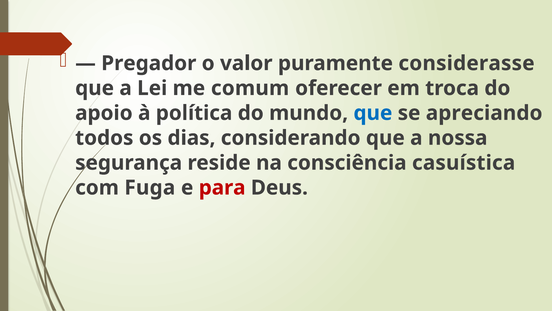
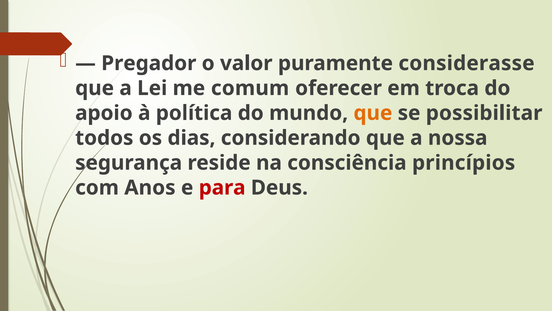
que colour: blue -> orange (373, 113)
apreciando: apreciando -> possibilitar (484, 113)
casuística: casuística -> princípios (464, 163)
Fuga: Fuga -> Anos (150, 187)
